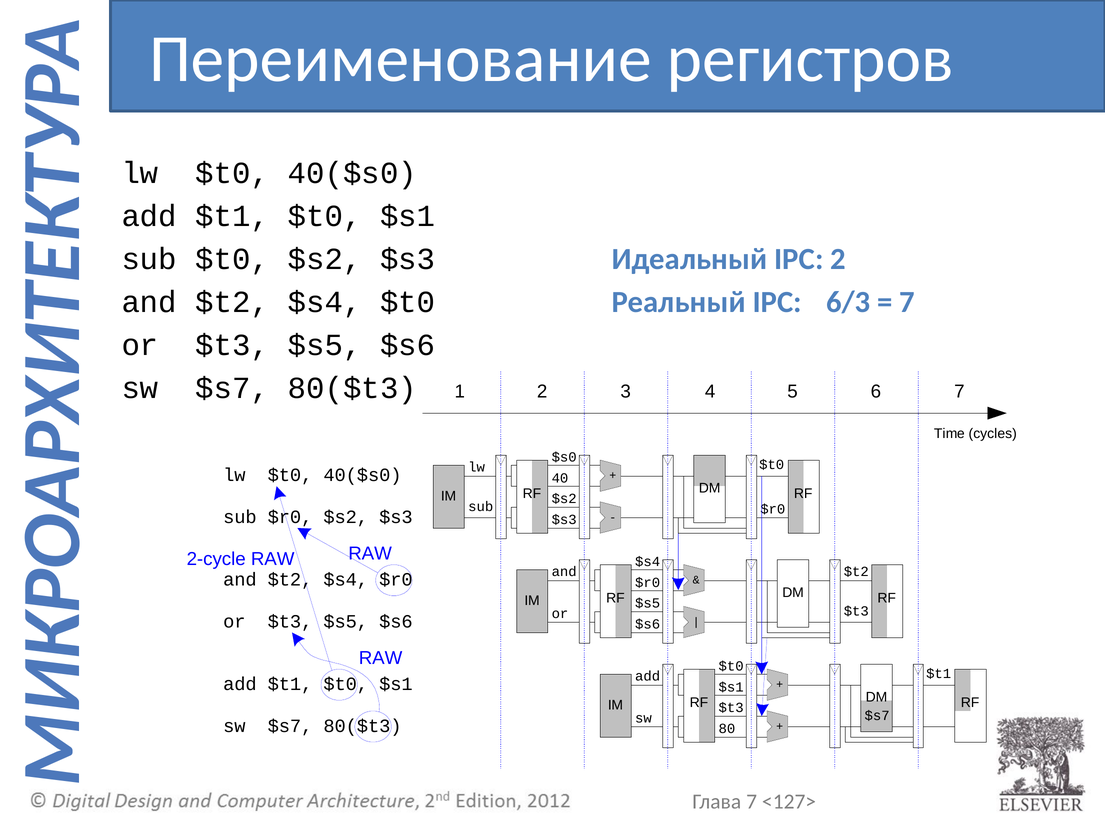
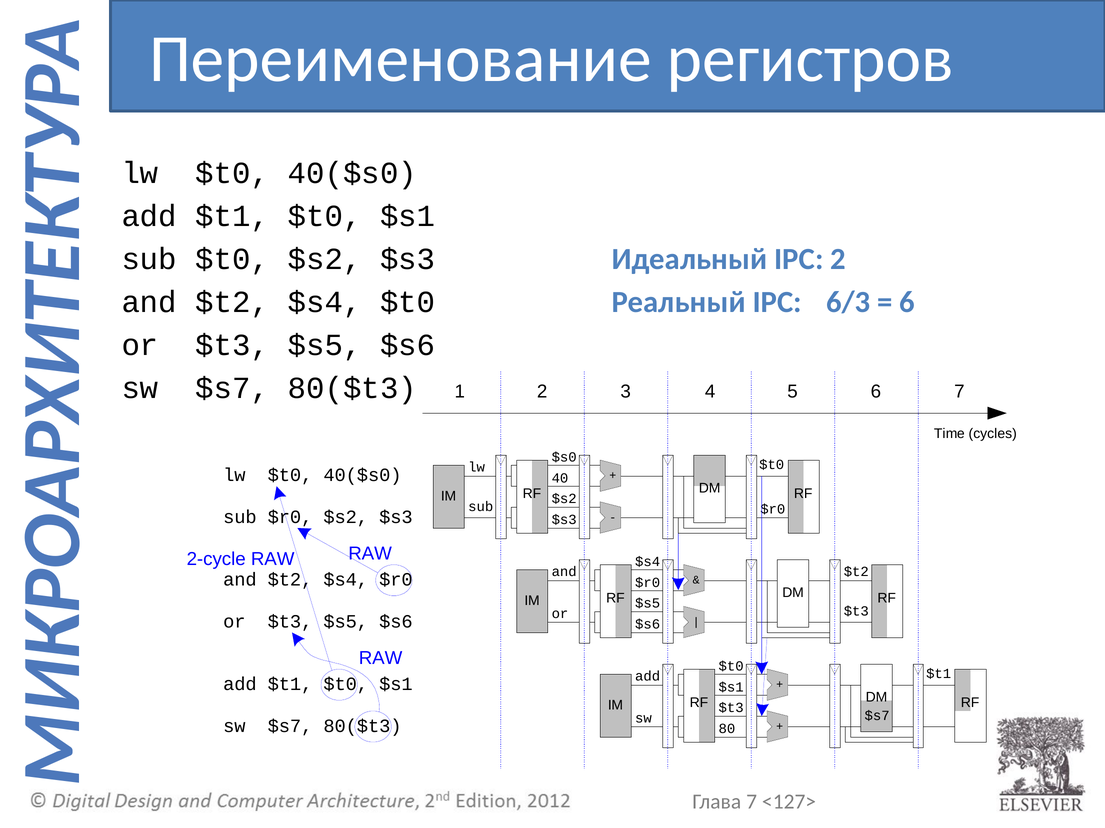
7: 7 -> 6 (907, 302)
